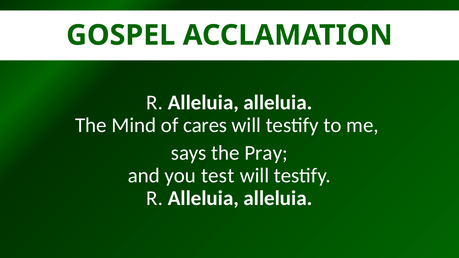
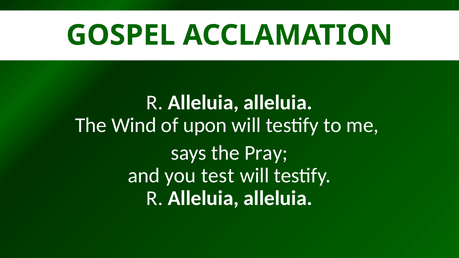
Mind: Mind -> Wind (134, 125)
cares: cares -> upon (205, 125)
